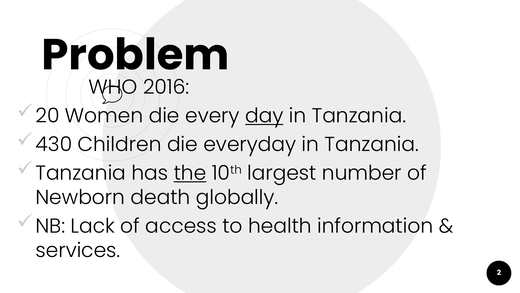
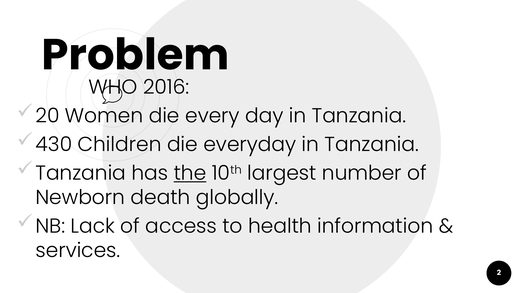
day underline: present -> none (264, 116)
